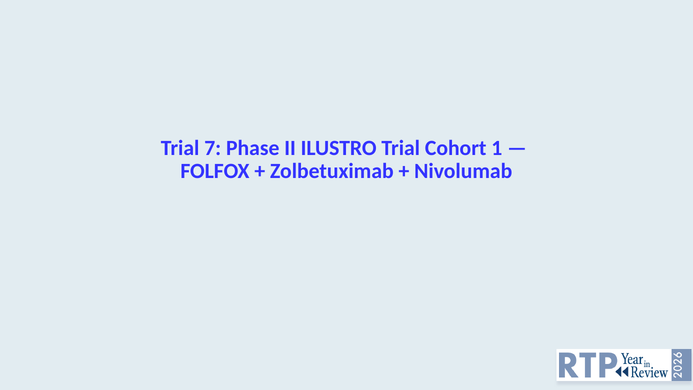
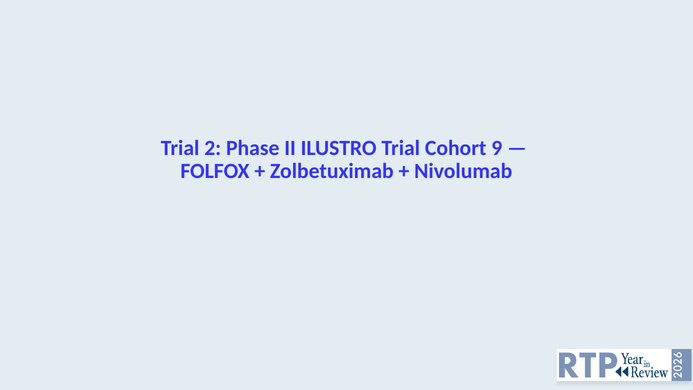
7: 7 -> 2 (213, 148)
1: 1 -> 9 (497, 148)
